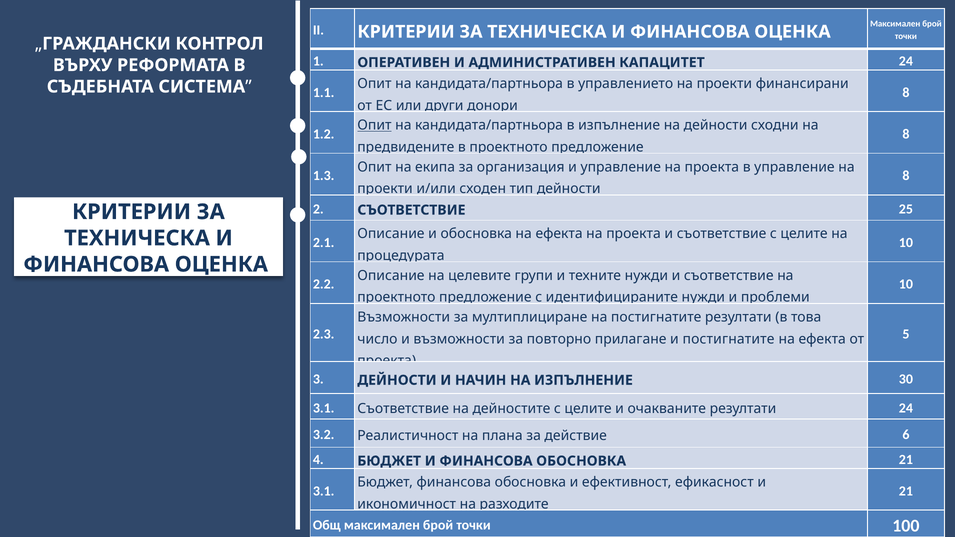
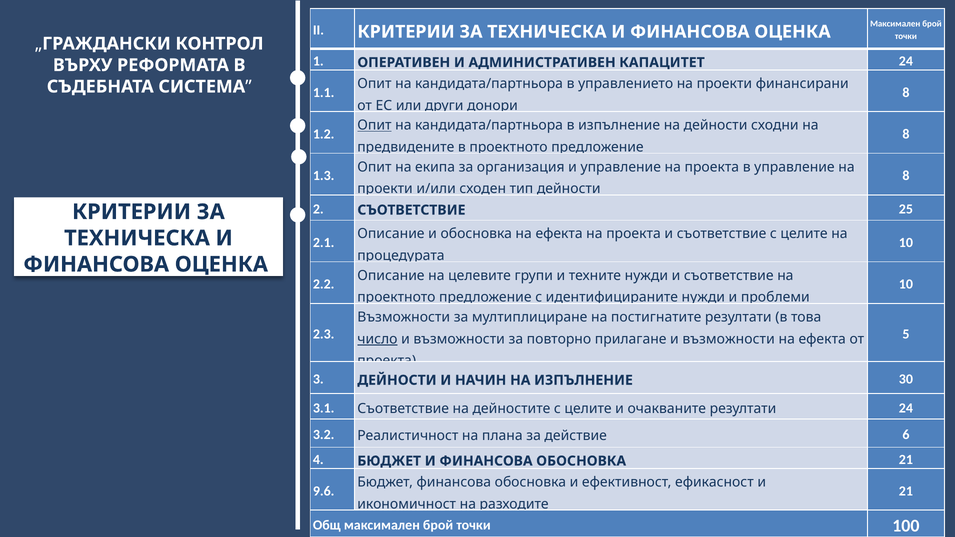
число underline: none -> present (377, 339)
прилагане и постигнатите: постигнатите -> възможности (729, 339)
3.1: 3.1 -> 9.6 (324, 491)
